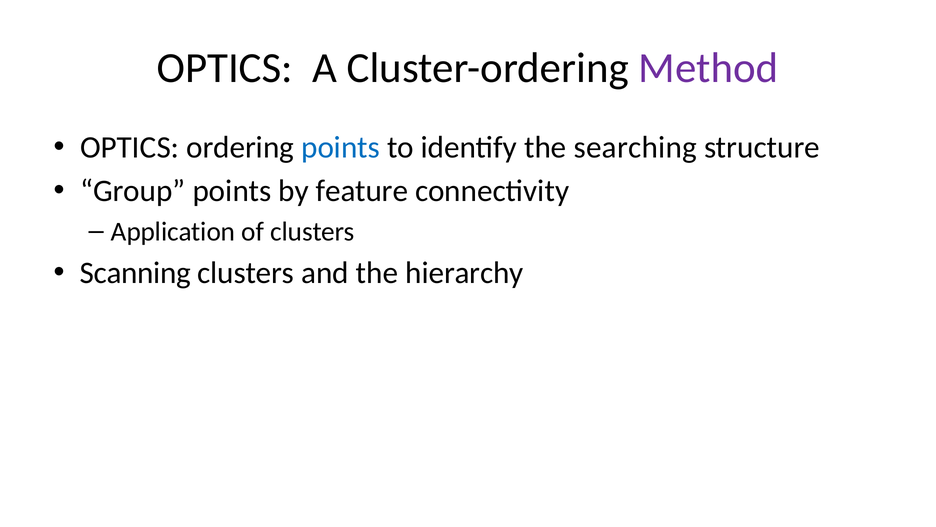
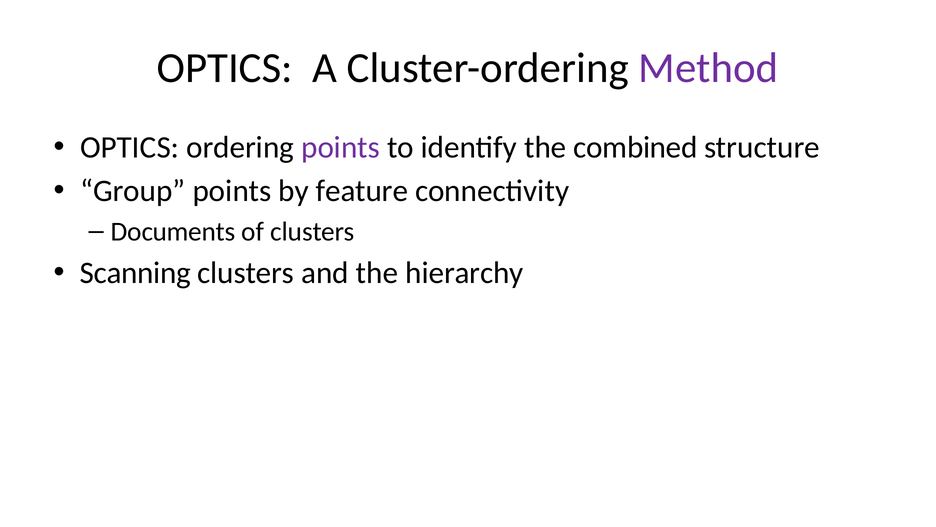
points colour: blue -> purple (341, 147)
searching: searching -> combined (635, 147)
Application: Application -> Documents (173, 231)
